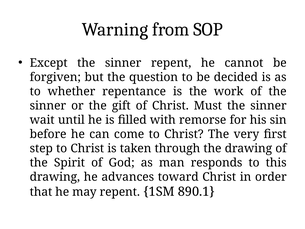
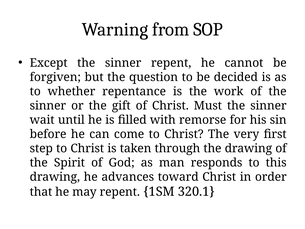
890.1: 890.1 -> 320.1 (196, 192)
